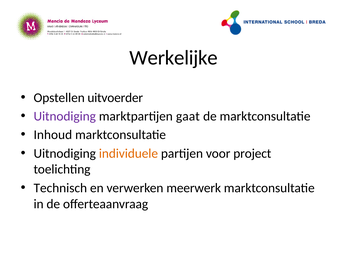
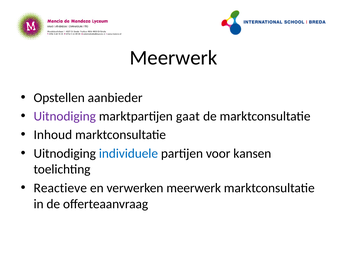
Werkelijke: Werkelijke -> Meerwerk (174, 58)
uitvoerder: uitvoerder -> aanbieder (115, 98)
individuele colour: orange -> blue (128, 153)
project: project -> kansen (252, 153)
Technisch: Technisch -> Reactieve (60, 188)
